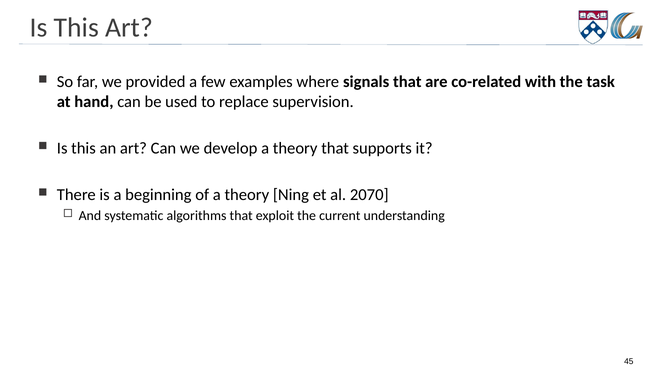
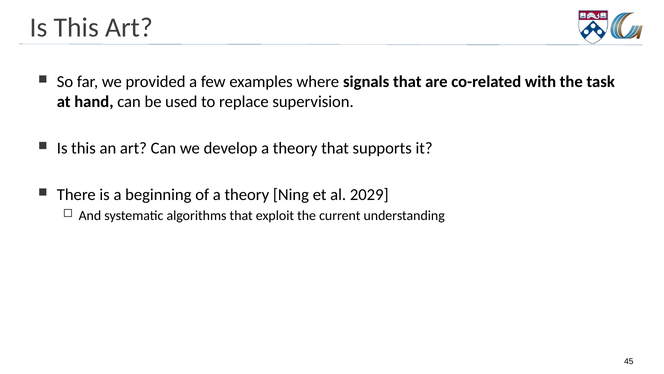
2070: 2070 -> 2029 (369, 195)
